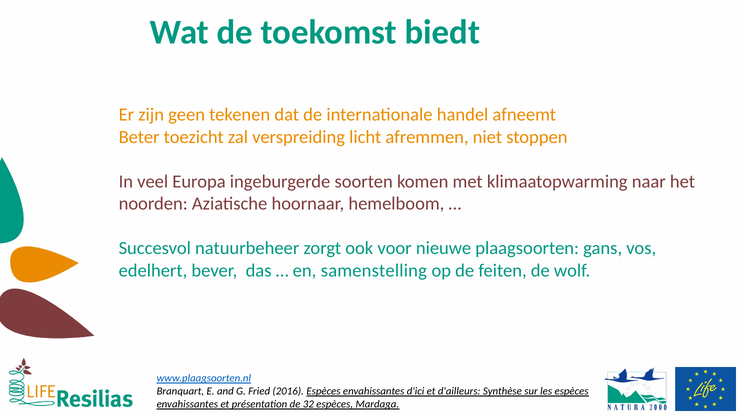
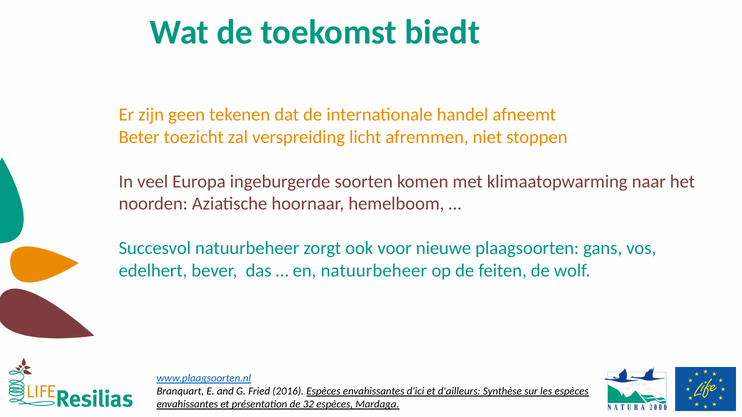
en samenstelling: samenstelling -> natuurbeheer (374, 271)
